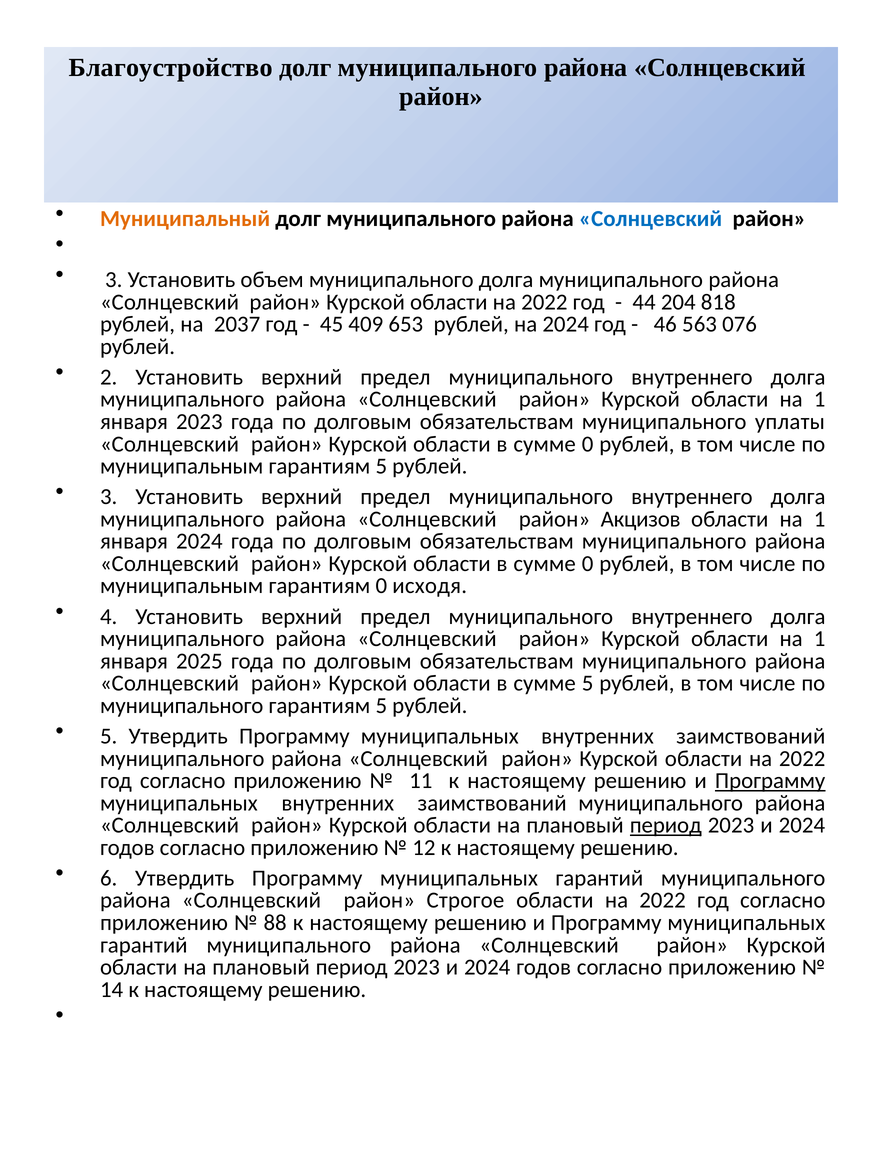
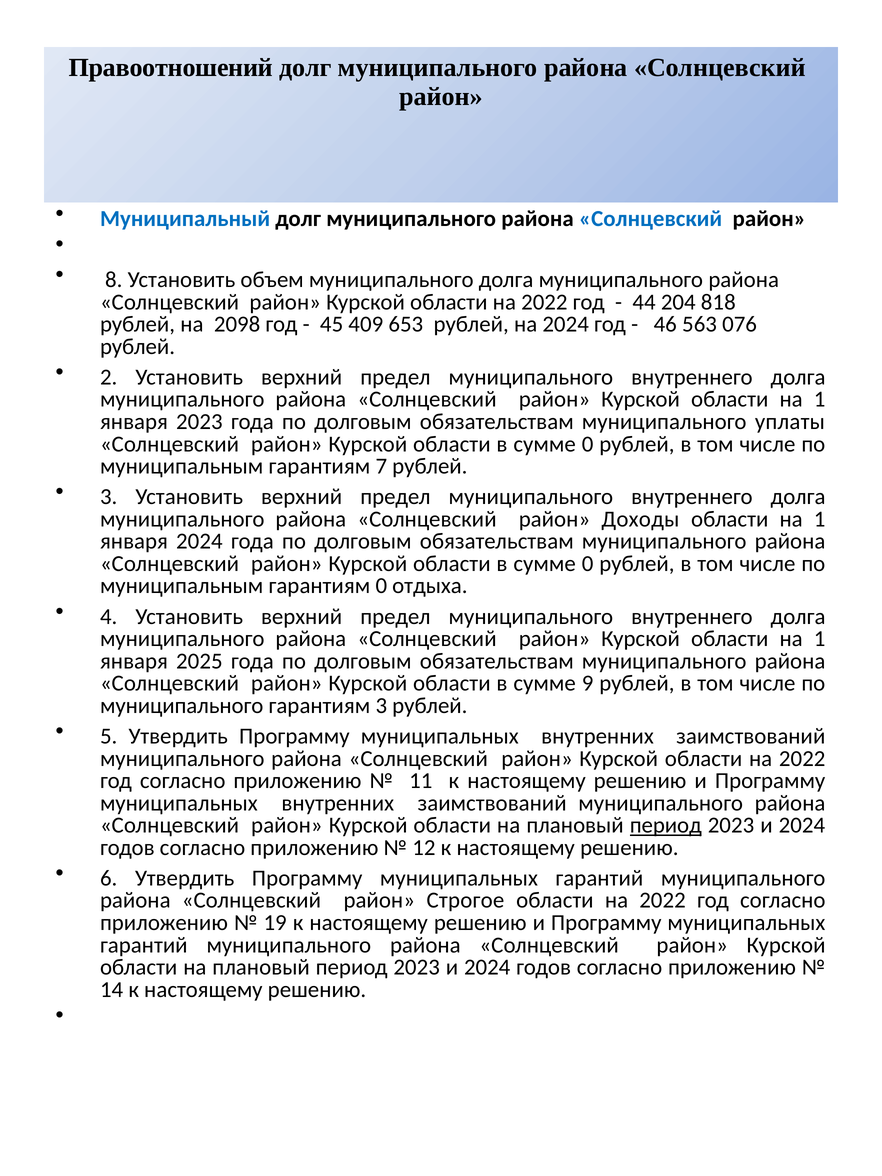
Благоустройство: Благоустройство -> Правоотношений (171, 68)
Муниципальный colour: orange -> blue (185, 219)
3: 3 -> 8 (114, 280)
2037: 2037 -> 2098 (237, 324)
муниципальным гарантиям 5: 5 -> 7 (381, 466)
Акцизов: Акцизов -> Доходы (640, 519)
исходя: исходя -> отдыха (430, 586)
сумме 5: 5 -> 9 (588, 683)
5: 5 -> 3 (381, 706)
Программу underline: present -> none (770, 781)
88: 88 -> 19 (275, 923)
